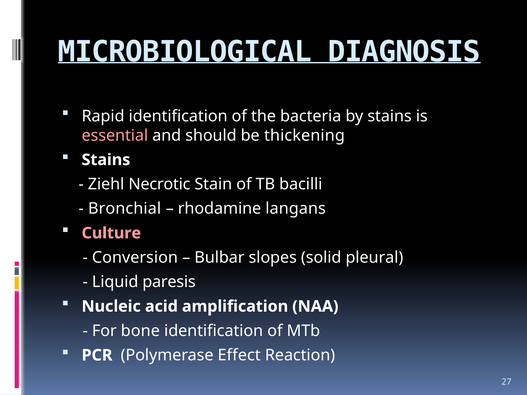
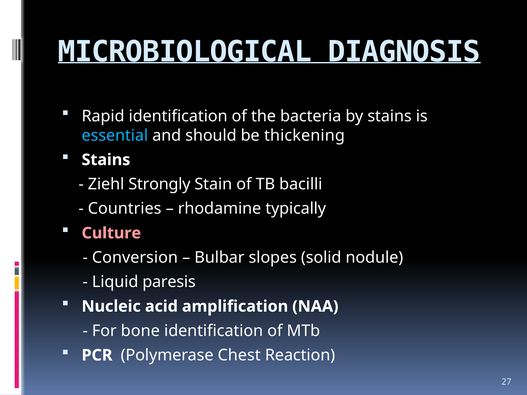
essential colour: pink -> light blue (115, 135)
Necrotic: Necrotic -> Strongly (159, 184)
Bronchial: Bronchial -> Countries (125, 209)
langans: langans -> typically (296, 209)
pleural: pleural -> nodule (374, 258)
Effect: Effect -> Chest (239, 355)
